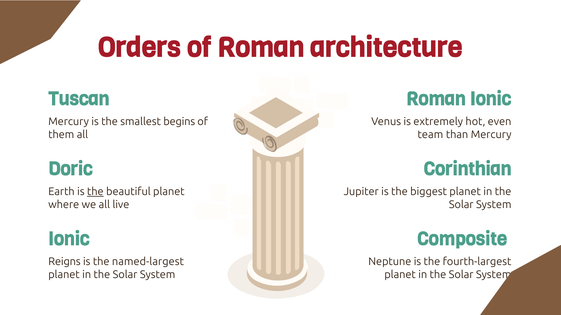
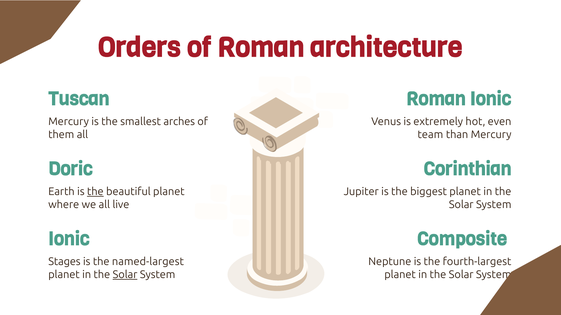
begins: begins -> arches (179, 122)
Reigns: Reigns -> Stages (64, 262)
Solar underline: none -> present (125, 275)
